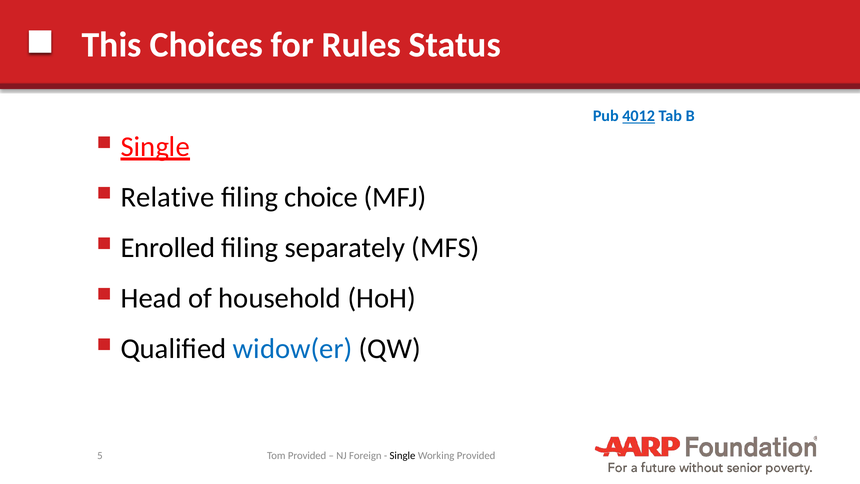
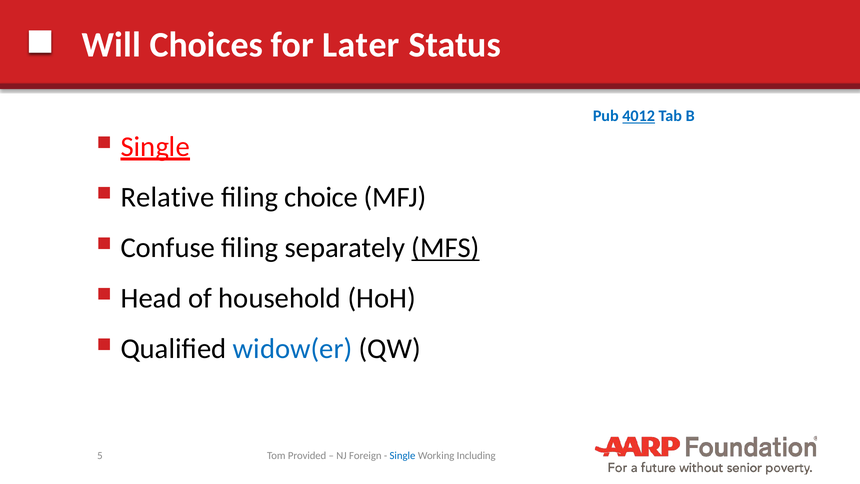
This: This -> Will (111, 45)
Rules: Rules -> Later (361, 45)
Enrolled: Enrolled -> Confuse (168, 248)
MFS underline: none -> present (445, 248)
Single colour: black -> blue (402, 455)
Working Provided: Provided -> Including (476, 455)
